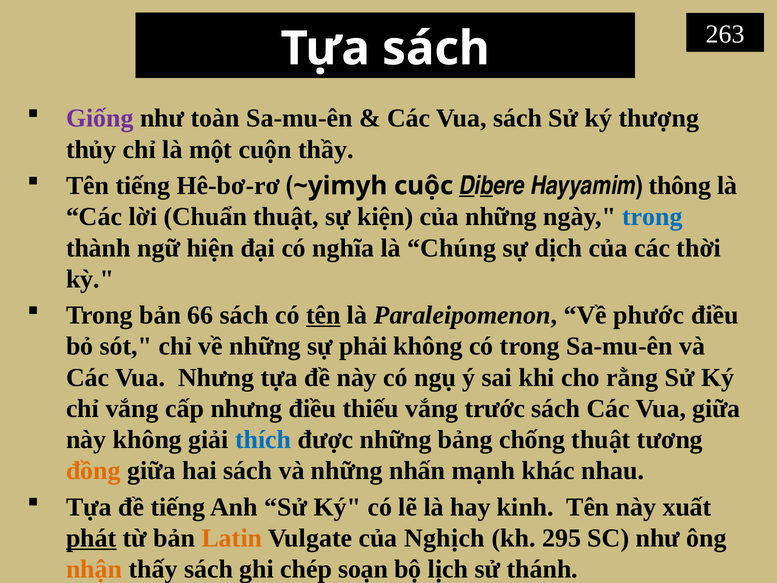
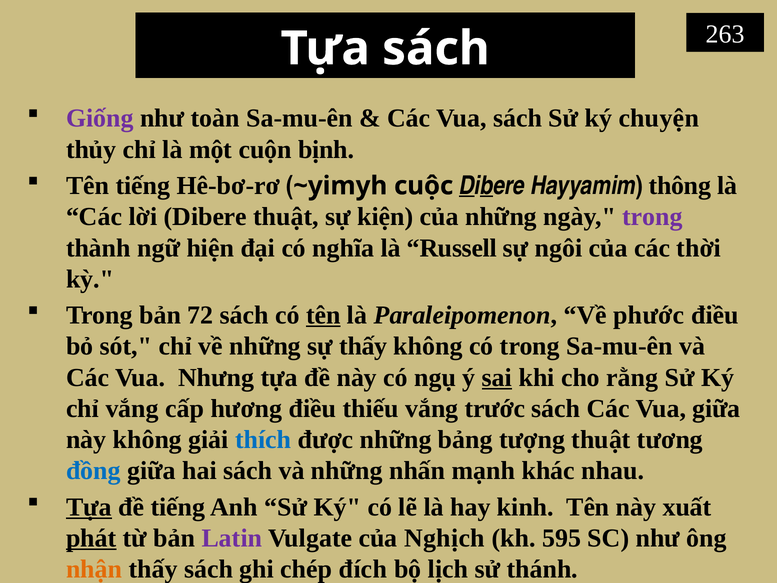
thượng: thượng -> chuyện (659, 118)
thầy: thầy -> bịnh (326, 149)
lời Chuẩn: Chuẩn -> Dibere (205, 217)
trong colour: blue -> purple (652, 217)
Chúng: Chúng -> Russell (452, 248)
dịch: dịch -> ngôi (559, 248)
66: 66 -> 72 (200, 315)
sự phải: phải -> thấy (363, 346)
sai underline: none -> present (497, 377)
cấp nhưng: nhưng -> hương (246, 408)
chống: chống -> tượng (532, 440)
đồng colour: orange -> blue (93, 471)
Tựa underline: none -> present (89, 507)
Latin colour: orange -> purple (232, 538)
295: 295 -> 595 (562, 538)
soạn: soạn -> đích (363, 569)
